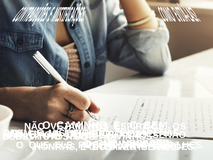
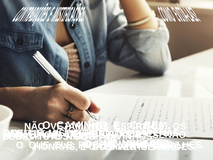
NÃO underline: none -> present (35, 126)
